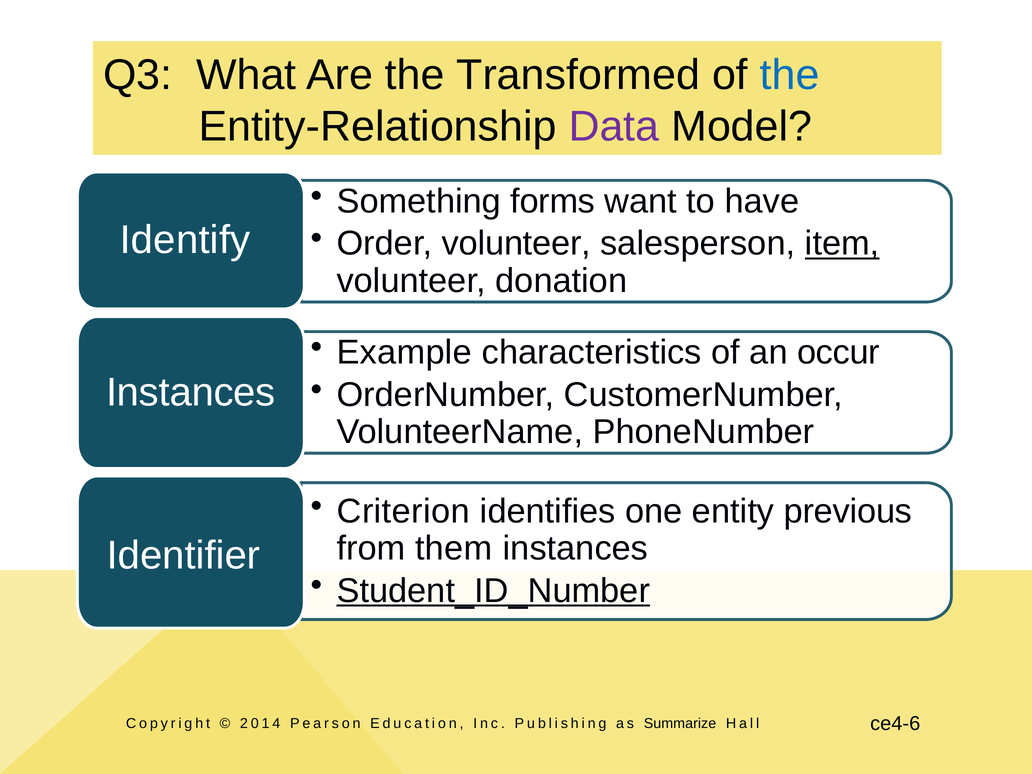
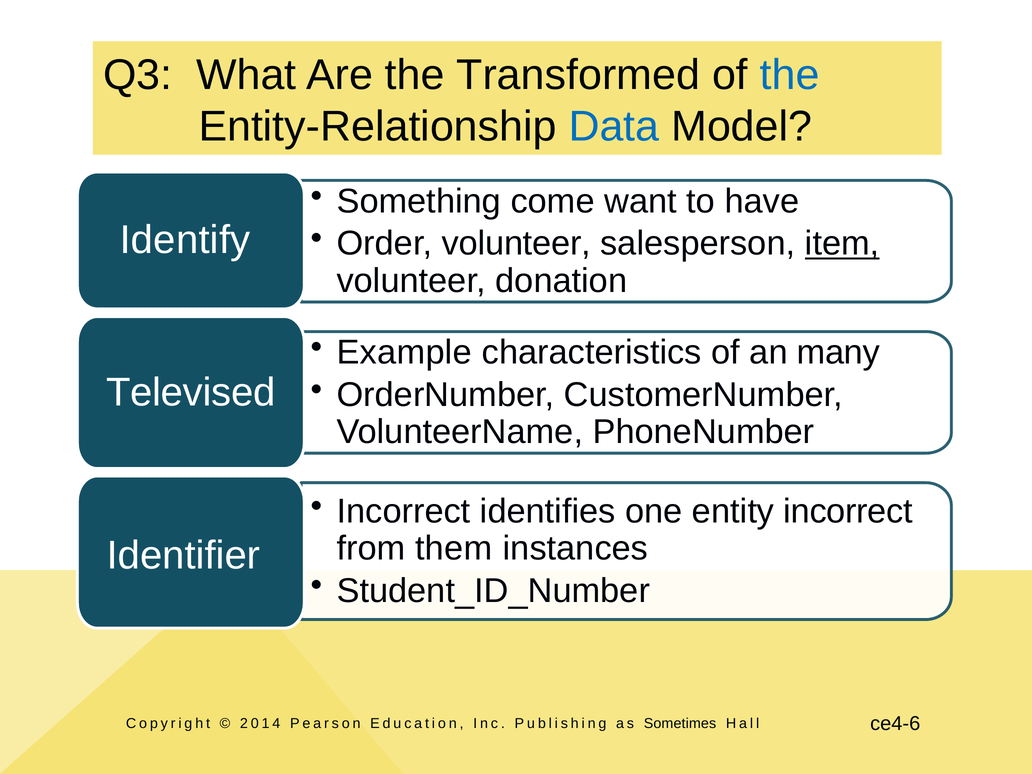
Data colour: purple -> blue (614, 127)
forms: forms -> come (553, 201)
occur: occur -> many (838, 352)
Instances: Instances -> Televised (191, 392)
Criterion: Criterion -> Incorrect (404, 511)
entity previous: previous -> incorrect (848, 511)
Student_ID_Number underline: present -> none (493, 591)
Summarize: Summarize -> Sometimes (680, 723)
